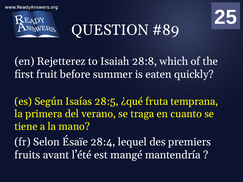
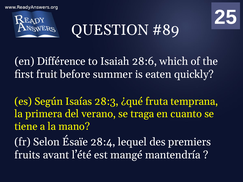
Rejetterez: Rejetterez -> Différence (61, 61)
28:8: 28:8 -> 28:6 (145, 61)
28:5: 28:5 -> 28:3 (107, 102)
